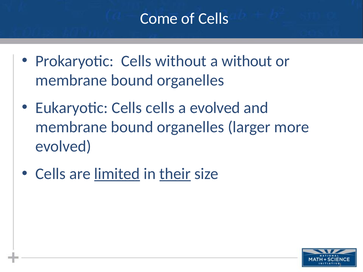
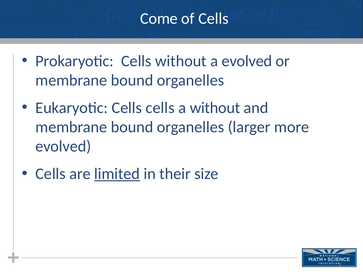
a without: without -> evolved (247, 61)
a evolved: evolved -> without (215, 108)
their underline: present -> none (175, 174)
